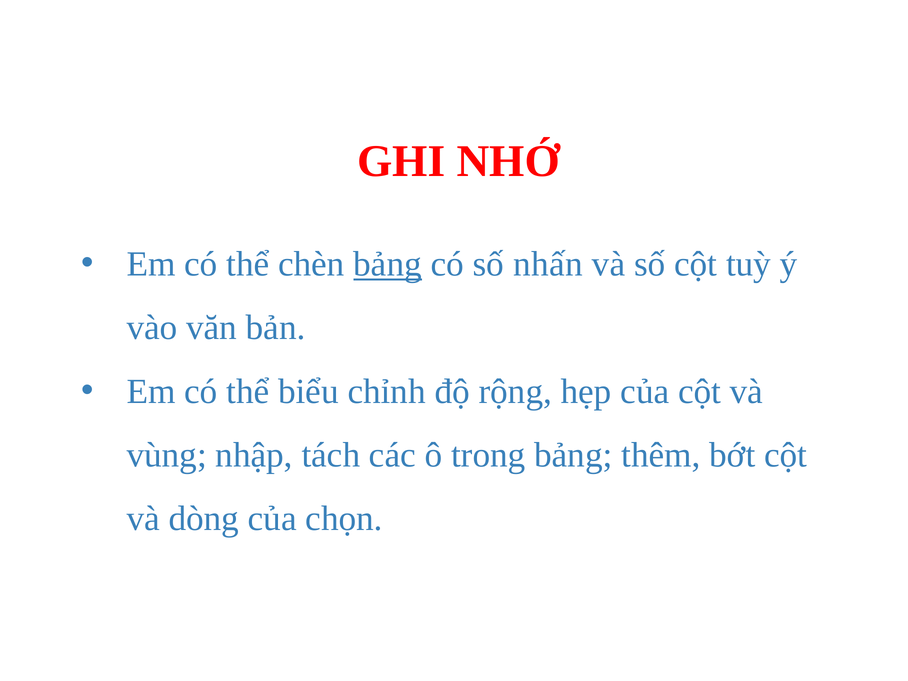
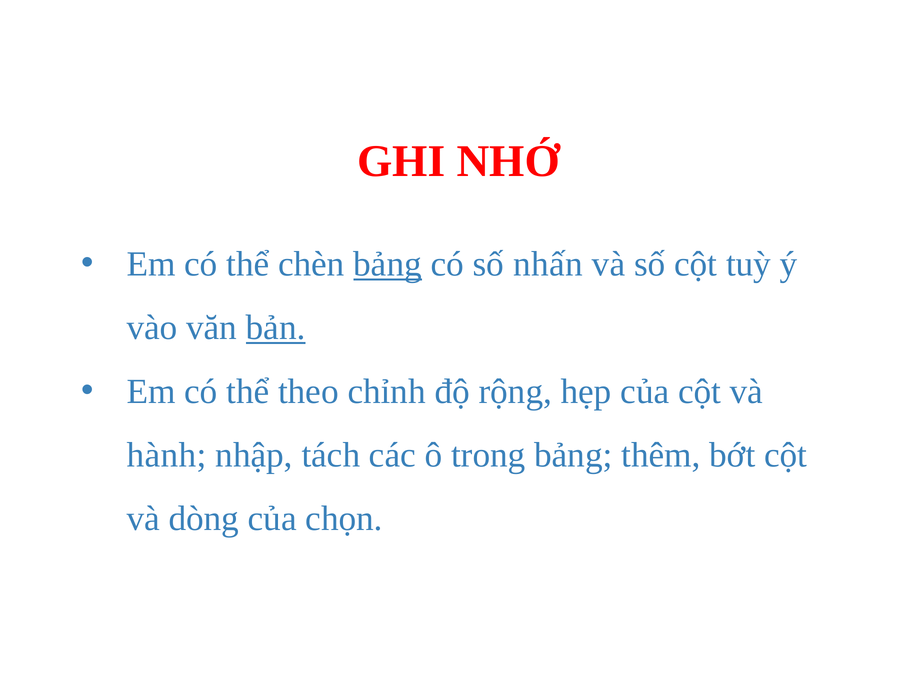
bản underline: none -> present (276, 328)
biểu: biểu -> theo (308, 391)
vùng: vùng -> hành (166, 455)
